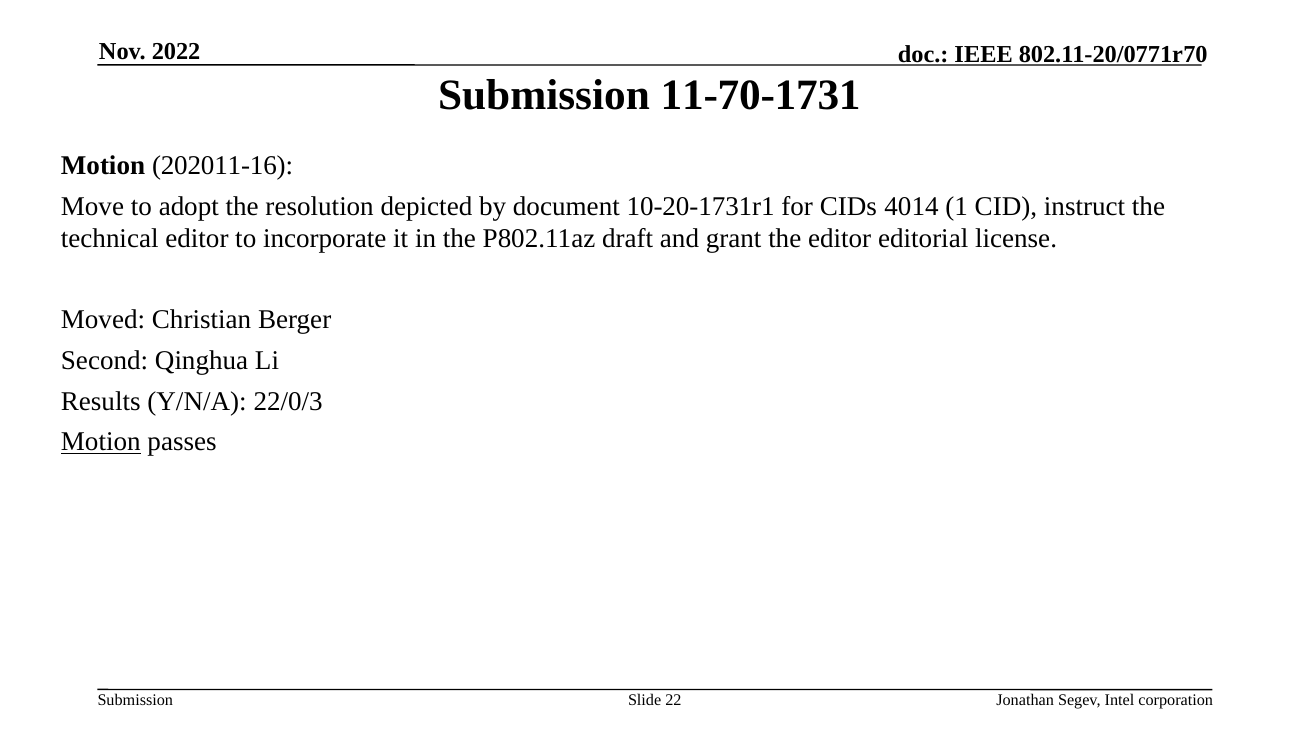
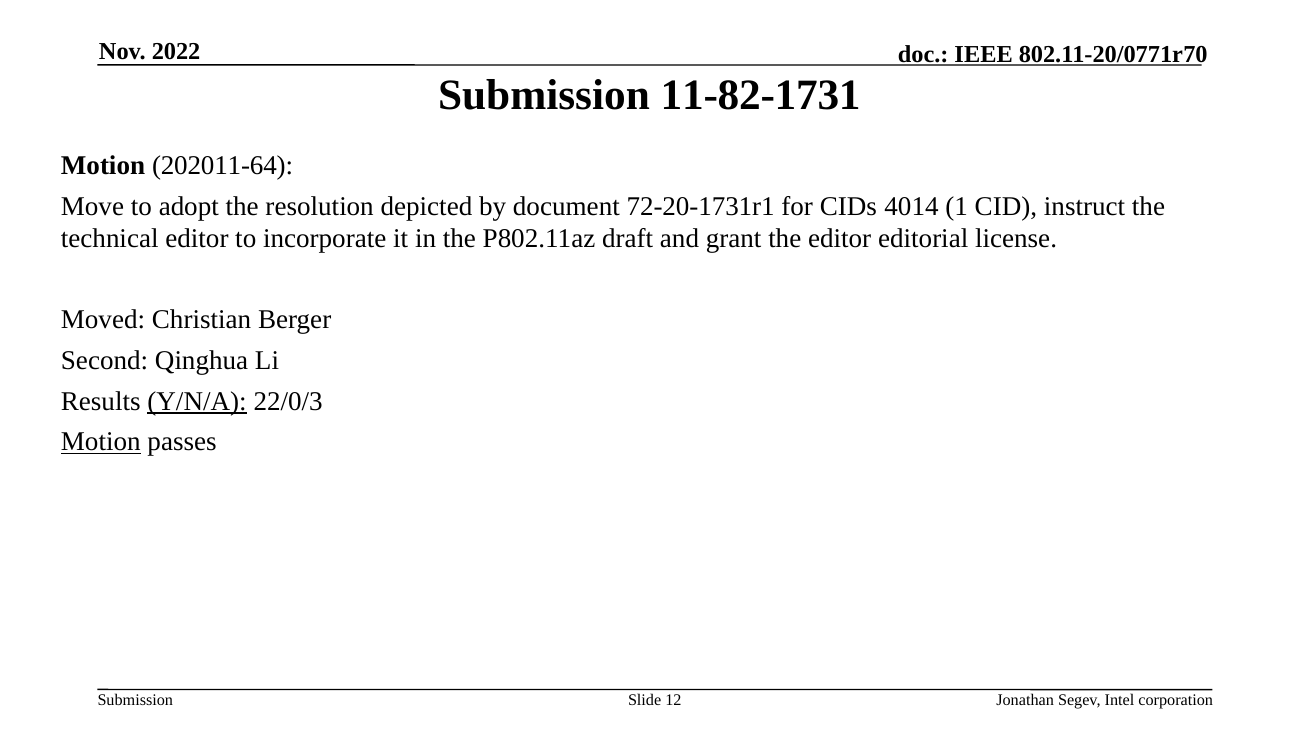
11-70-1731: 11-70-1731 -> 11-82-1731 (761, 96)
202011-16: 202011-16 -> 202011-64 (223, 166)
10-20-1731r1: 10-20-1731r1 -> 72-20-1731r1 (701, 207)
Y/N/A underline: none -> present (197, 401)
22: 22 -> 12 (673, 701)
